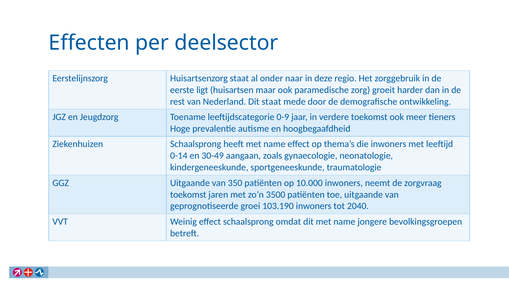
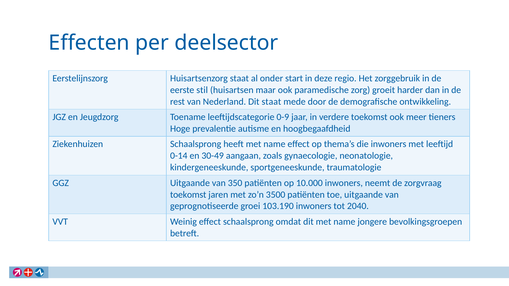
naar: naar -> start (294, 78)
ligt: ligt -> stil (202, 90)
